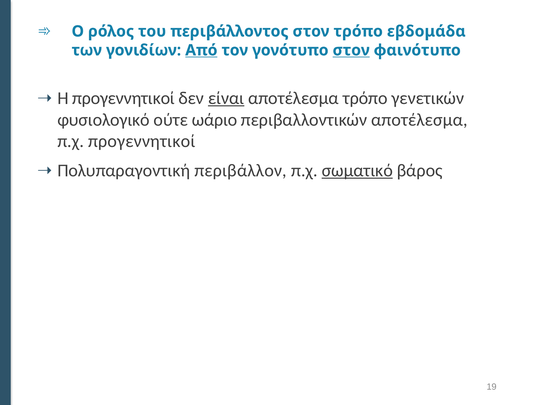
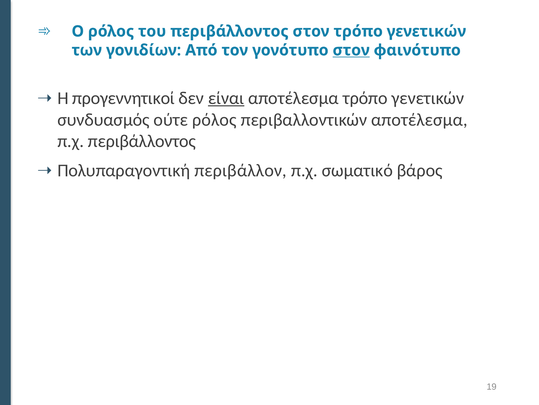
στον τρόπο εβδομάδα: εβδομάδα -> γενετικών (426, 31)
Από underline: present -> none (201, 50)
φυσιολογικό: φυσιολογικό -> συνδυασμός (103, 120)
ούτε ωάριο: ωάριο -> ρόλος (214, 120)
π.χ προγεννητικοί: προγεννητικοί -> περιβάλλοντος (142, 141)
σωματικό underline: present -> none (357, 170)
